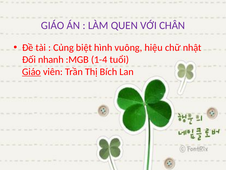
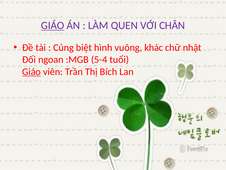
GIÁO underline: none -> present (53, 25)
hiệu: hiệu -> khác (154, 47)
nhanh: nhanh -> ngoan (51, 59)
1-4: 1-4 -> 5-4 (99, 59)
